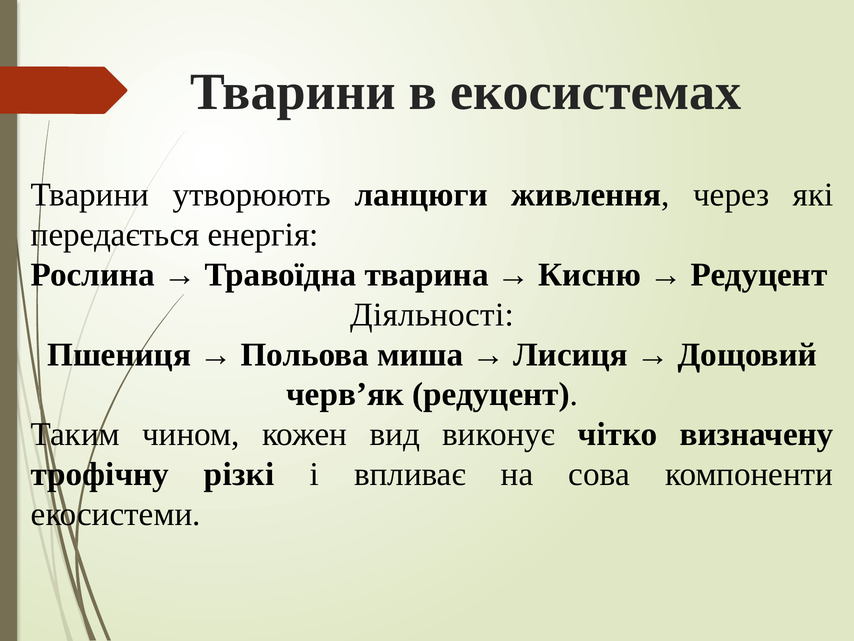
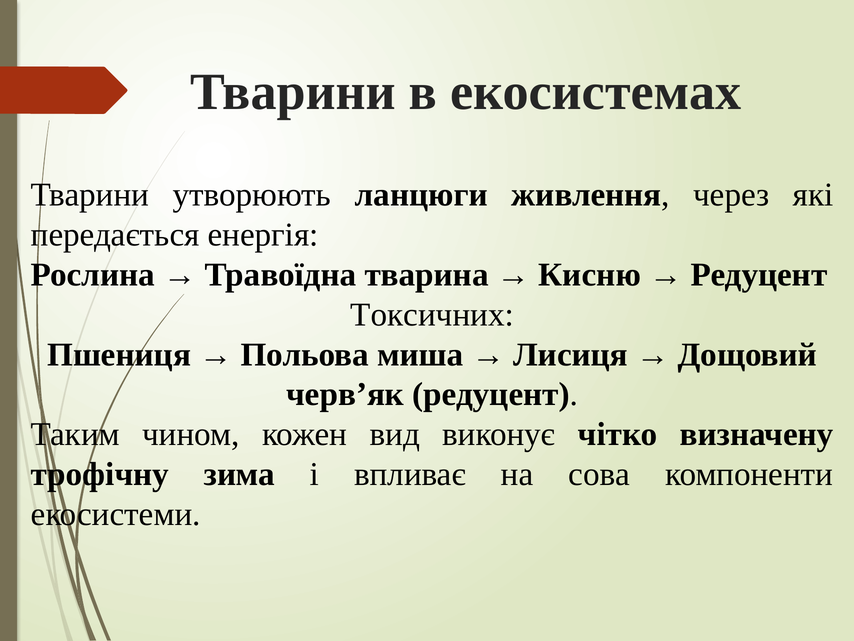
Діяльності: Діяльності -> Токсичних (432, 314)
різкі: різкі -> зима (239, 474)
